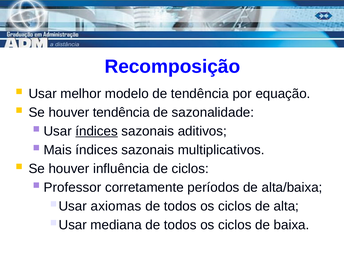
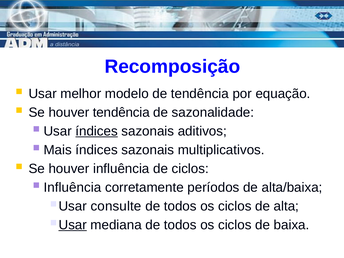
Professor: Professor -> Influência (72, 187)
axiomas: axiomas -> consulte (116, 206)
Usar underline: none -> present (73, 225)
